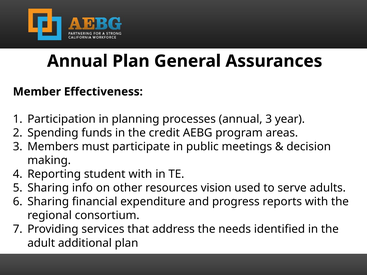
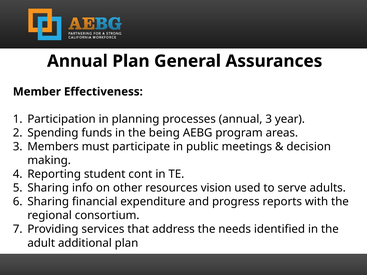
credit: credit -> being (164, 133)
student with: with -> cont (140, 174)
